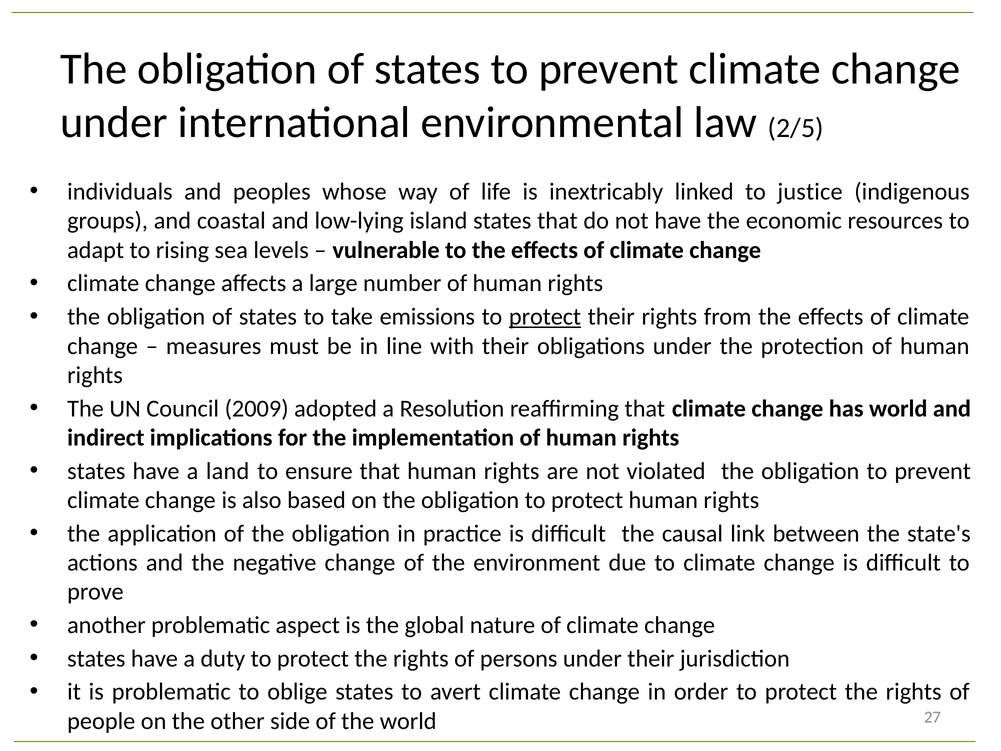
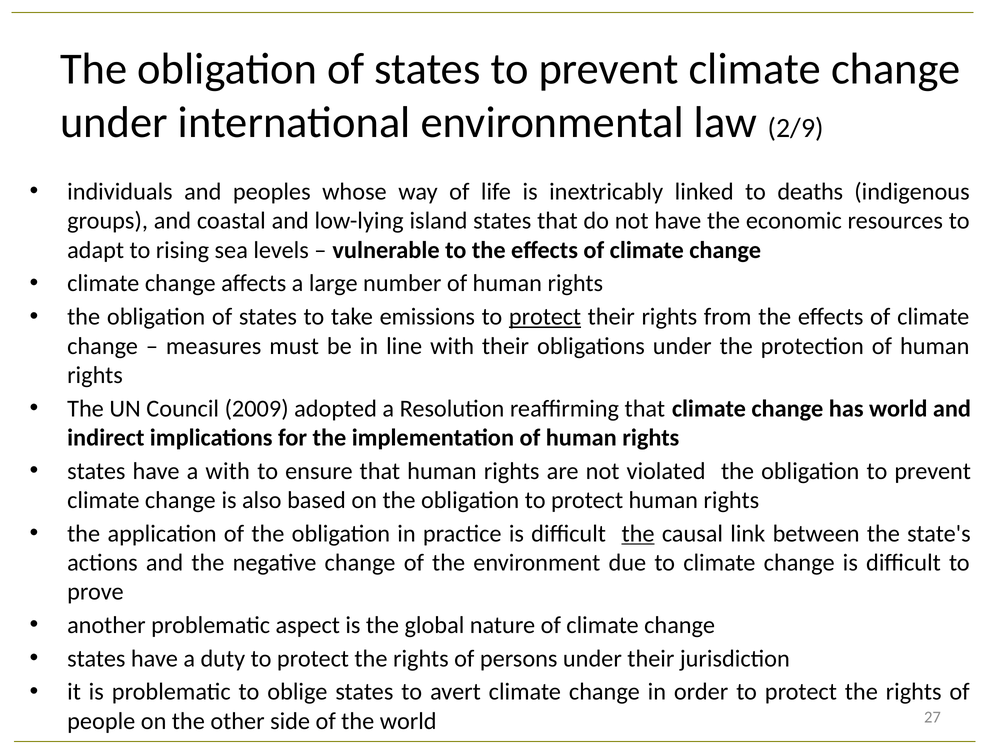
2/5: 2/5 -> 2/9 (796, 128)
justice: justice -> deaths (810, 192)
a land: land -> with (228, 471)
the underline: none -> present (638, 533)
